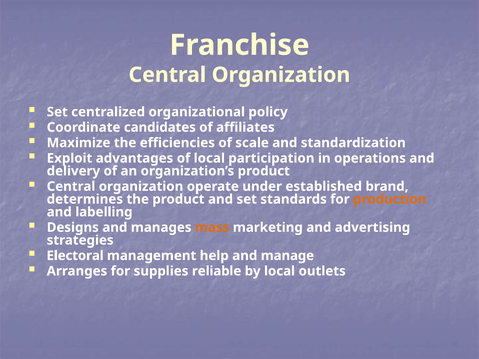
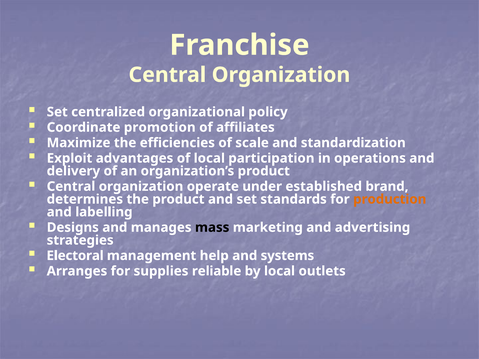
candidates: candidates -> promotion (160, 127)
mass colour: orange -> black (212, 228)
manage: manage -> systems (287, 256)
